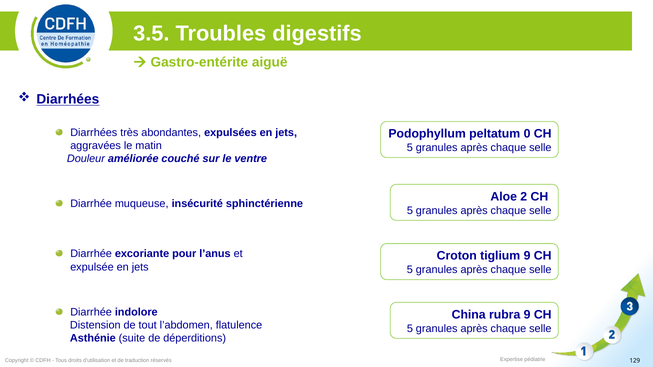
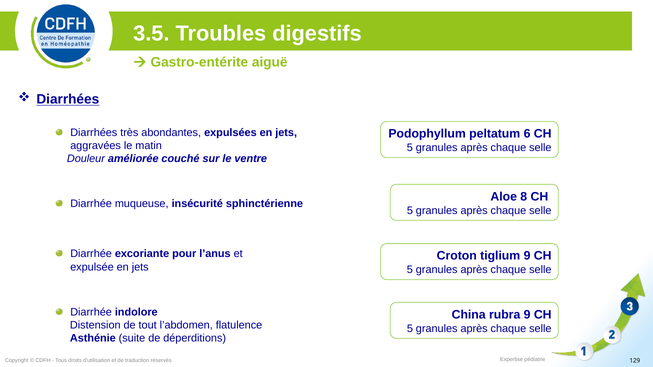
0: 0 -> 6 (527, 134)
2: 2 -> 8 (524, 197)
